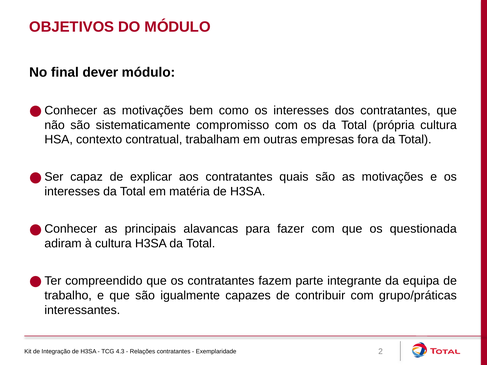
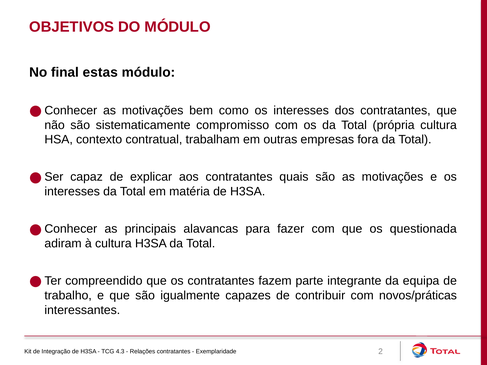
dever: dever -> estas (100, 72)
grupo/práticas: grupo/práticas -> novos/práticas (418, 296)
